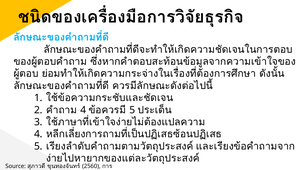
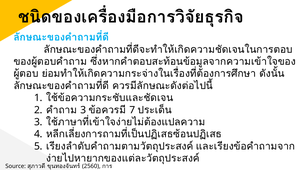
4: 4 -> 3 (83, 110)
5: 5 -> 7 (132, 110)
